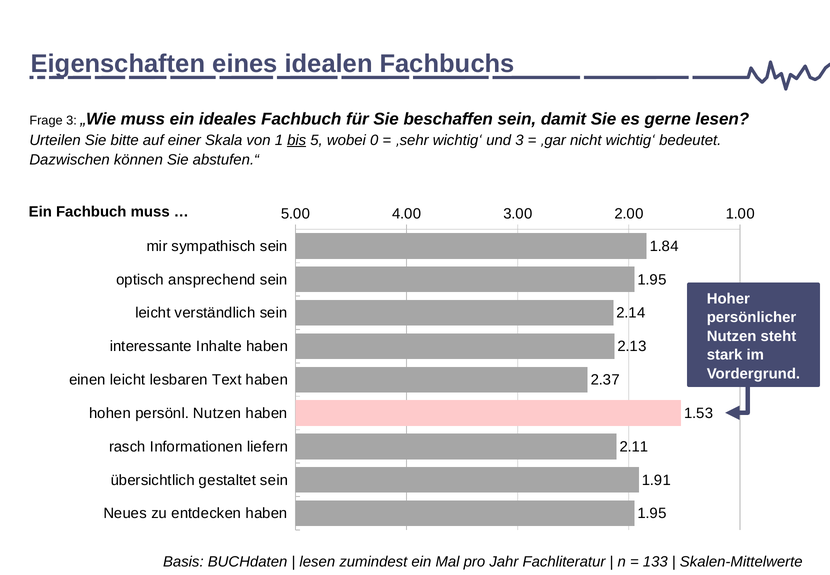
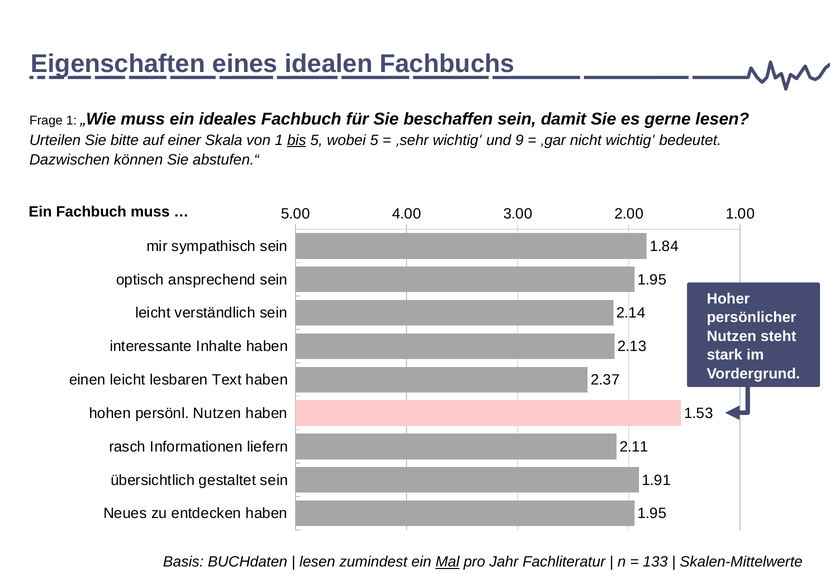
Frage 3: 3 -> 1 (71, 121)
wobei 0: 0 -> 5 (374, 140)
und 3: 3 -> 9 (519, 140)
Mal underline: none -> present (448, 562)
